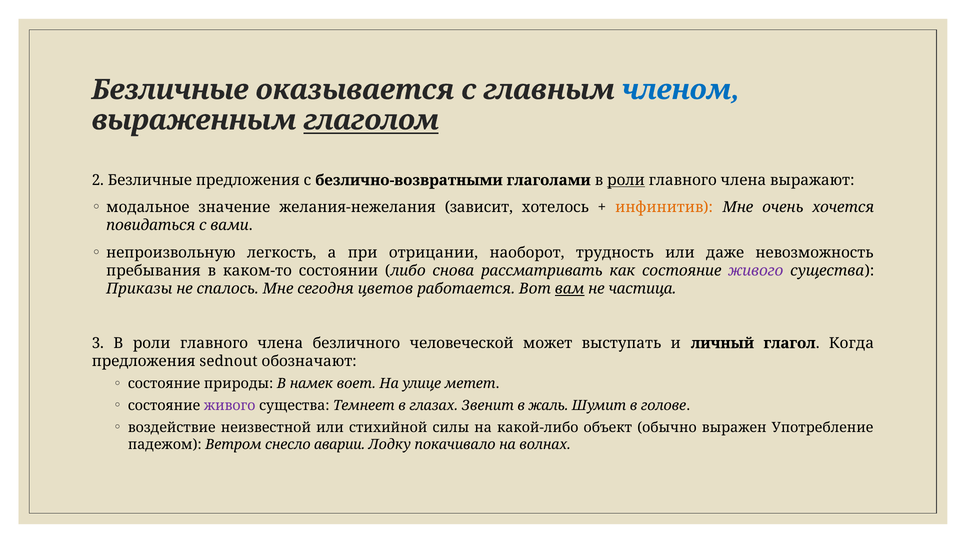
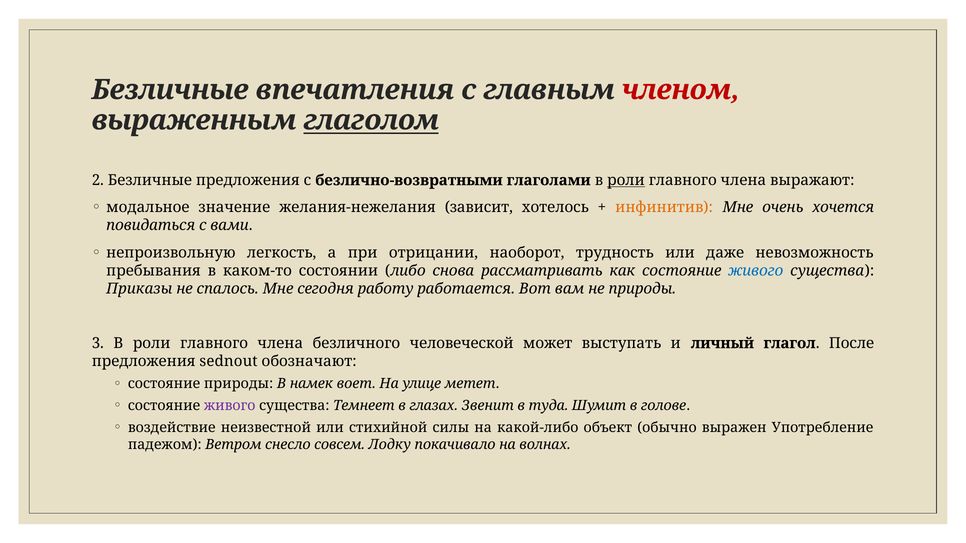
оказывается: оказывается -> впечатления (355, 90)
членом colour: blue -> red (681, 90)
живого colour: purple -> blue (756, 271)
цветов: цветов -> работу (386, 289)
вам underline: present -> none (570, 289)
не частица: частица -> природы (642, 289)
Когда: Когда -> После (852, 343)
жаль: жаль -> туда (548, 406)
аварии: аварии -> совсем (340, 445)
